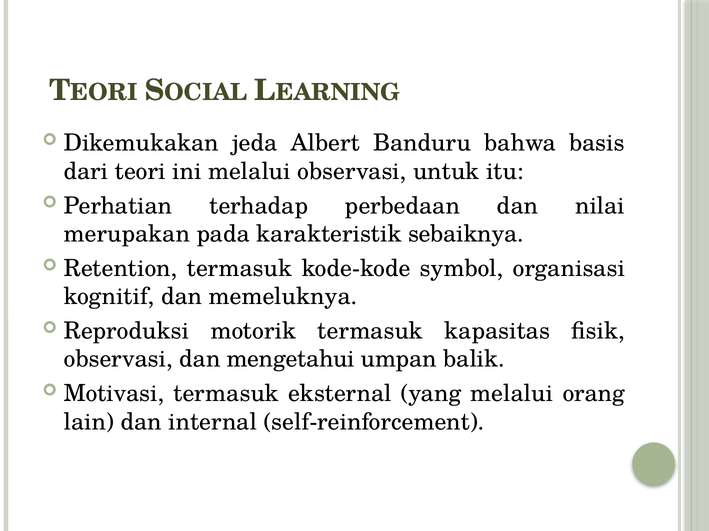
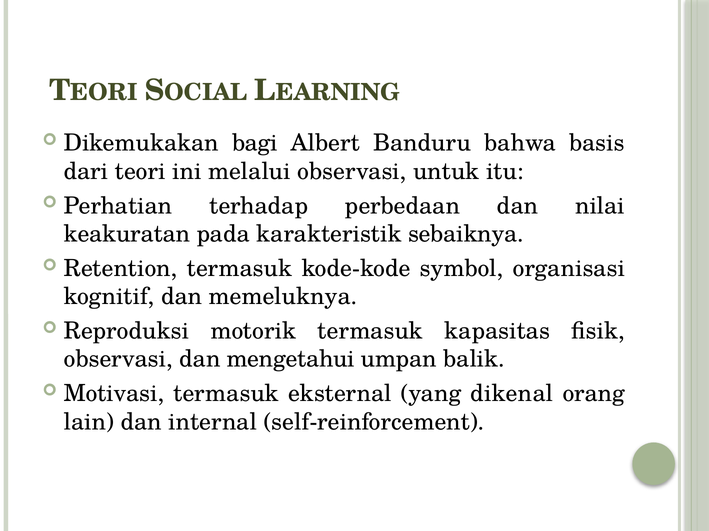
jeda: jeda -> bagi (255, 143)
merupakan: merupakan -> keakuratan (127, 234)
yang melalui: melalui -> dikenal (512, 394)
